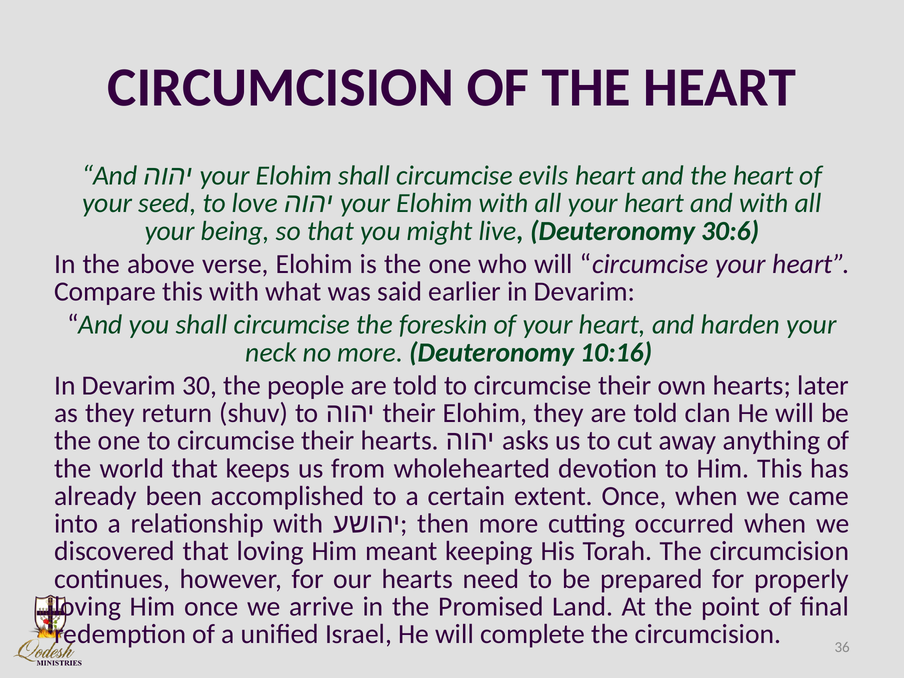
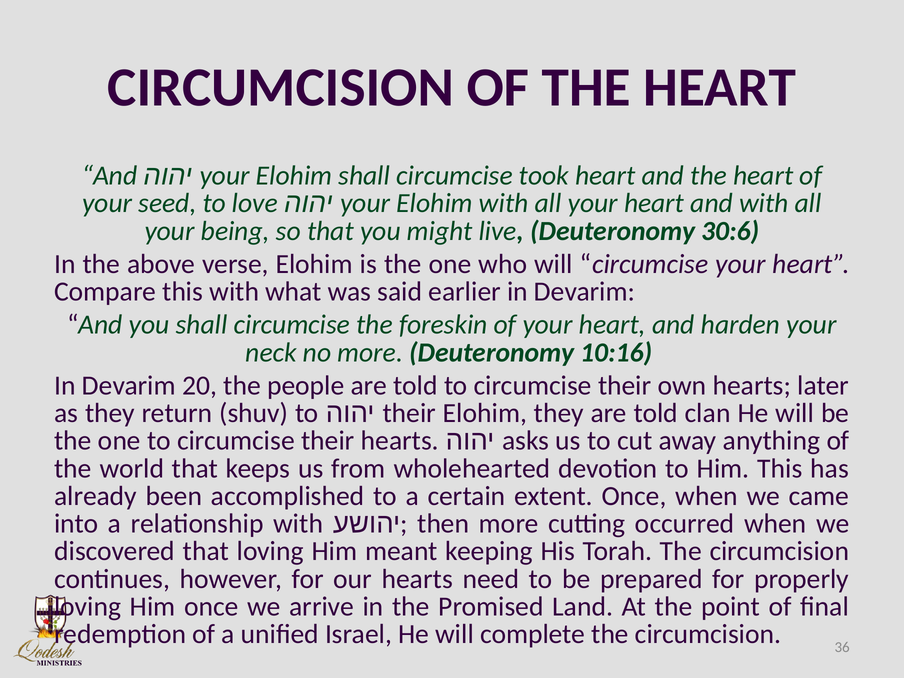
evils: evils -> took (544, 176)
30: 30 -> 20 (200, 386)
